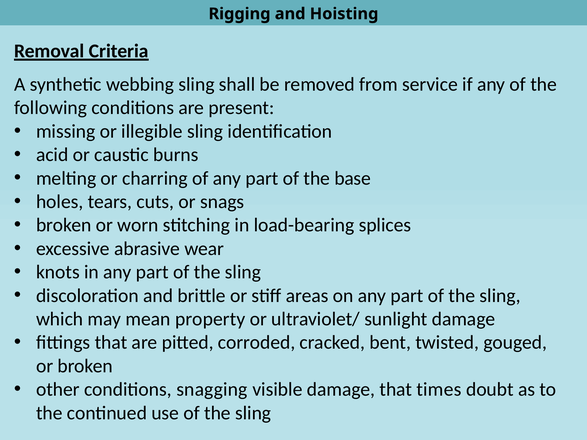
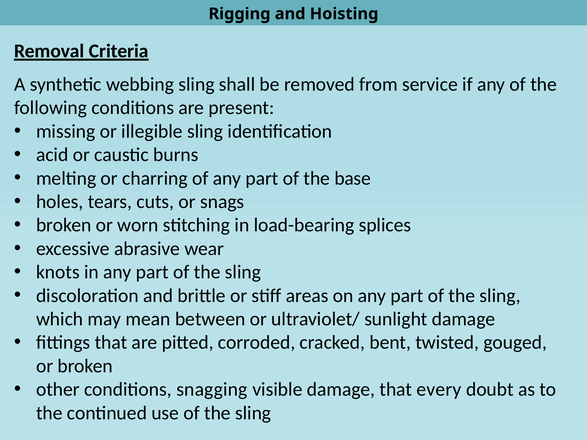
property: property -> between (210, 319)
times: times -> every (439, 390)
